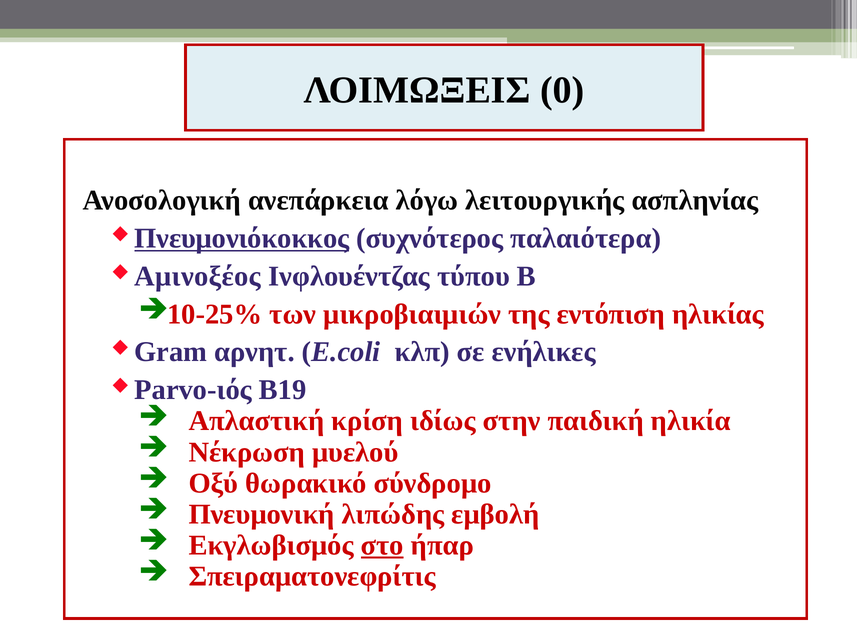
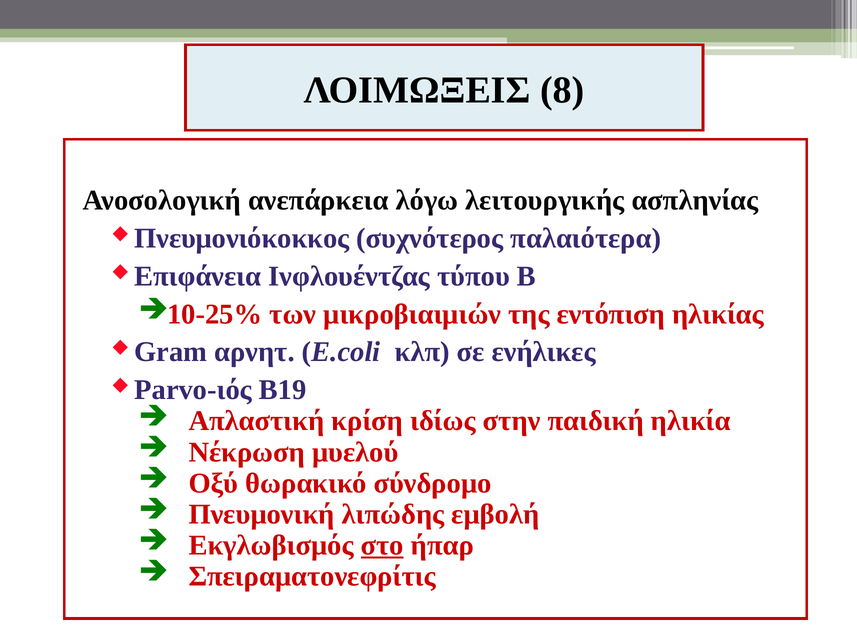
0: 0 -> 8 (562, 90)
Πνευμονιόκοκκος underline: present -> none (242, 238)
Αμινοξέος: Αμινοξέος -> Επιφάνεια (198, 276)
